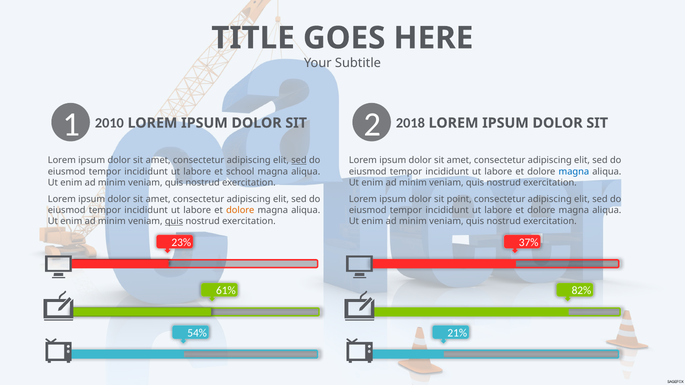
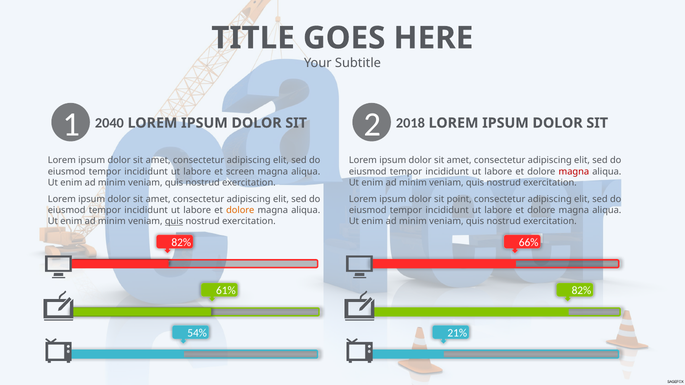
2010: 2010 -> 2040 (109, 123)
sed underline: present -> none (299, 161)
school: school -> screen (240, 172)
magna colour: blue -> red (574, 172)
23%: 23% -> 82% (181, 243)
37%: 37% -> 66% (529, 243)
